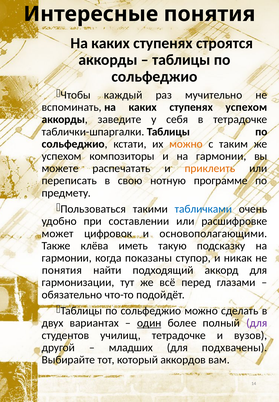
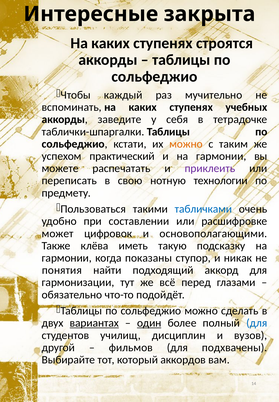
Интересные понятия: понятия -> закрыта (210, 14)
ступенях успехом: успехом -> учебных (246, 107)
композиторы: композиторы -> практический (122, 157)
приклеить colour: orange -> purple (210, 169)
программе: программе -> технологии (221, 181)
вариантах underline: none -> present (94, 324)
для colour: purple -> blue (257, 324)
училищ тетрадочке: тетрадочке -> дисциплин (179, 336)
младших: младших -> фильмов (131, 348)
